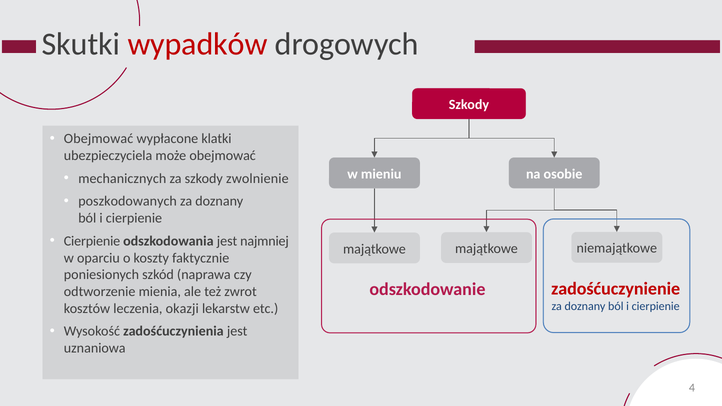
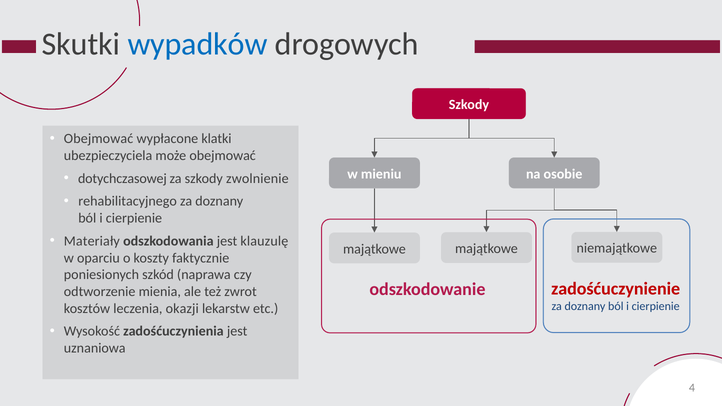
wypadków colour: red -> blue (198, 44)
mechanicznych: mechanicznych -> dotychczasowej (122, 179)
poszkodowanych: poszkodowanych -> rehabilitacyjnego (128, 201)
Cierpienie: Cierpienie -> Materiały (92, 241)
najmniej: najmniej -> klauzulę (264, 241)
